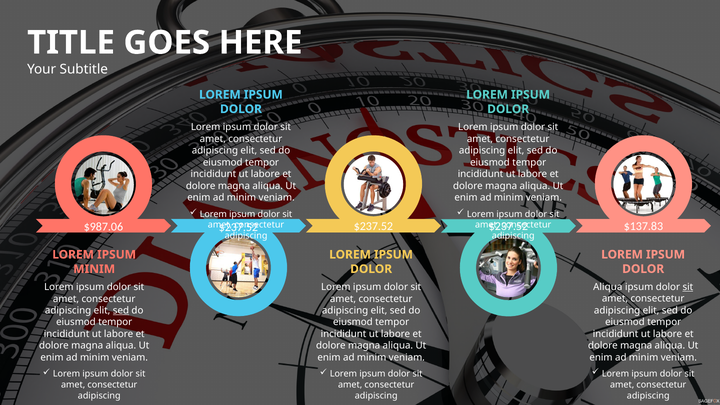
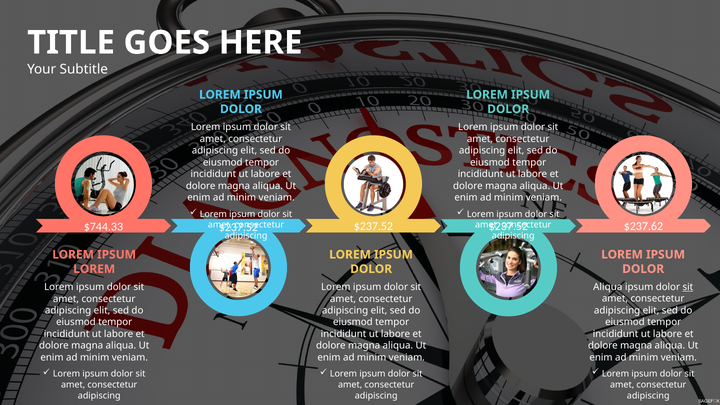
$987.06: $987.06 -> $744.33 (103, 227)
$137.83: $137.83 -> $237.62 (643, 226)
MINIM: MINIM -> LOREM (94, 269)
sed underline: present -> none (121, 311)
